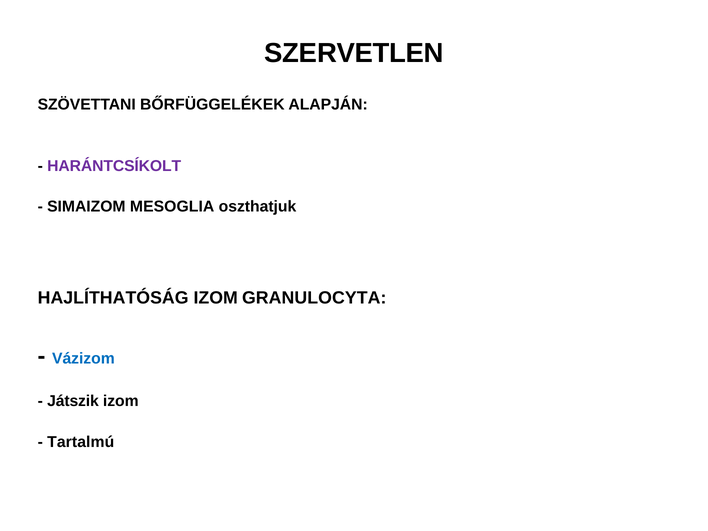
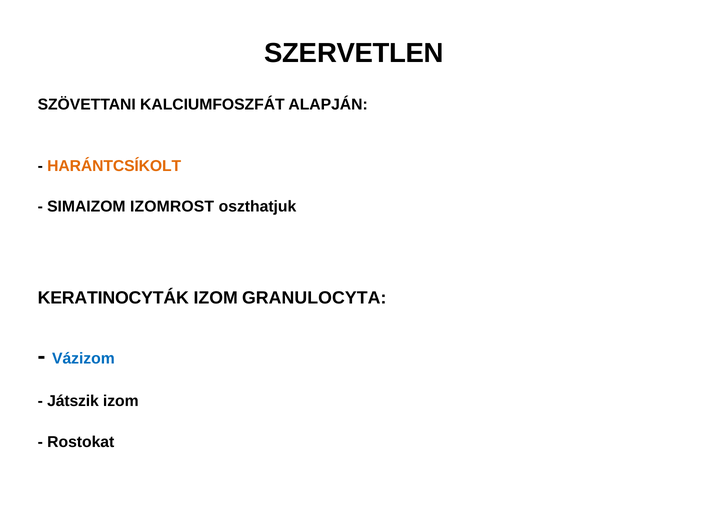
BŐRFÜGGELÉKEK: BŐRFÜGGELÉKEK -> KALCIUMFOSZFÁT (212, 105)
HARÁNTCSÍKOLT colour: purple -> orange (114, 166)
MESOGLIA: MESOGLIA -> IZOMROST (172, 207)
HAJLÍTHATÓSÁG: HAJLÍTHATÓSÁG -> KERATINOCYTÁK (113, 298)
Tartalmú: Tartalmú -> Rostokat (81, 442)
